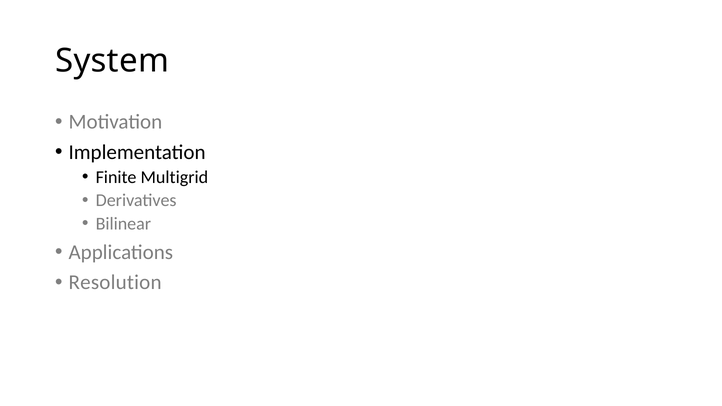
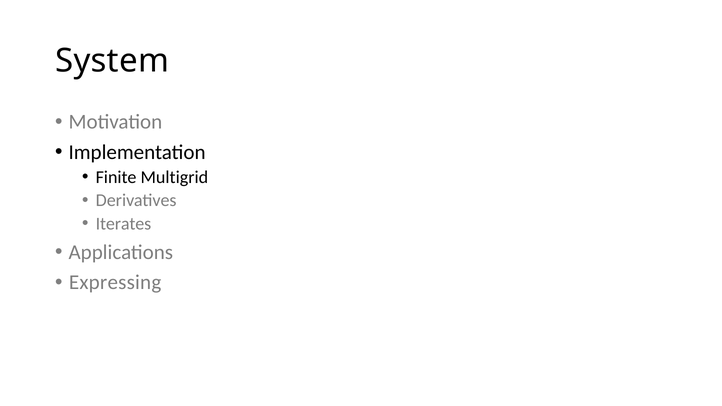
Bilinear: Bilinear -> Iterates (123, 224)
Resolution: Resolution -> Expressing (115, 283)
